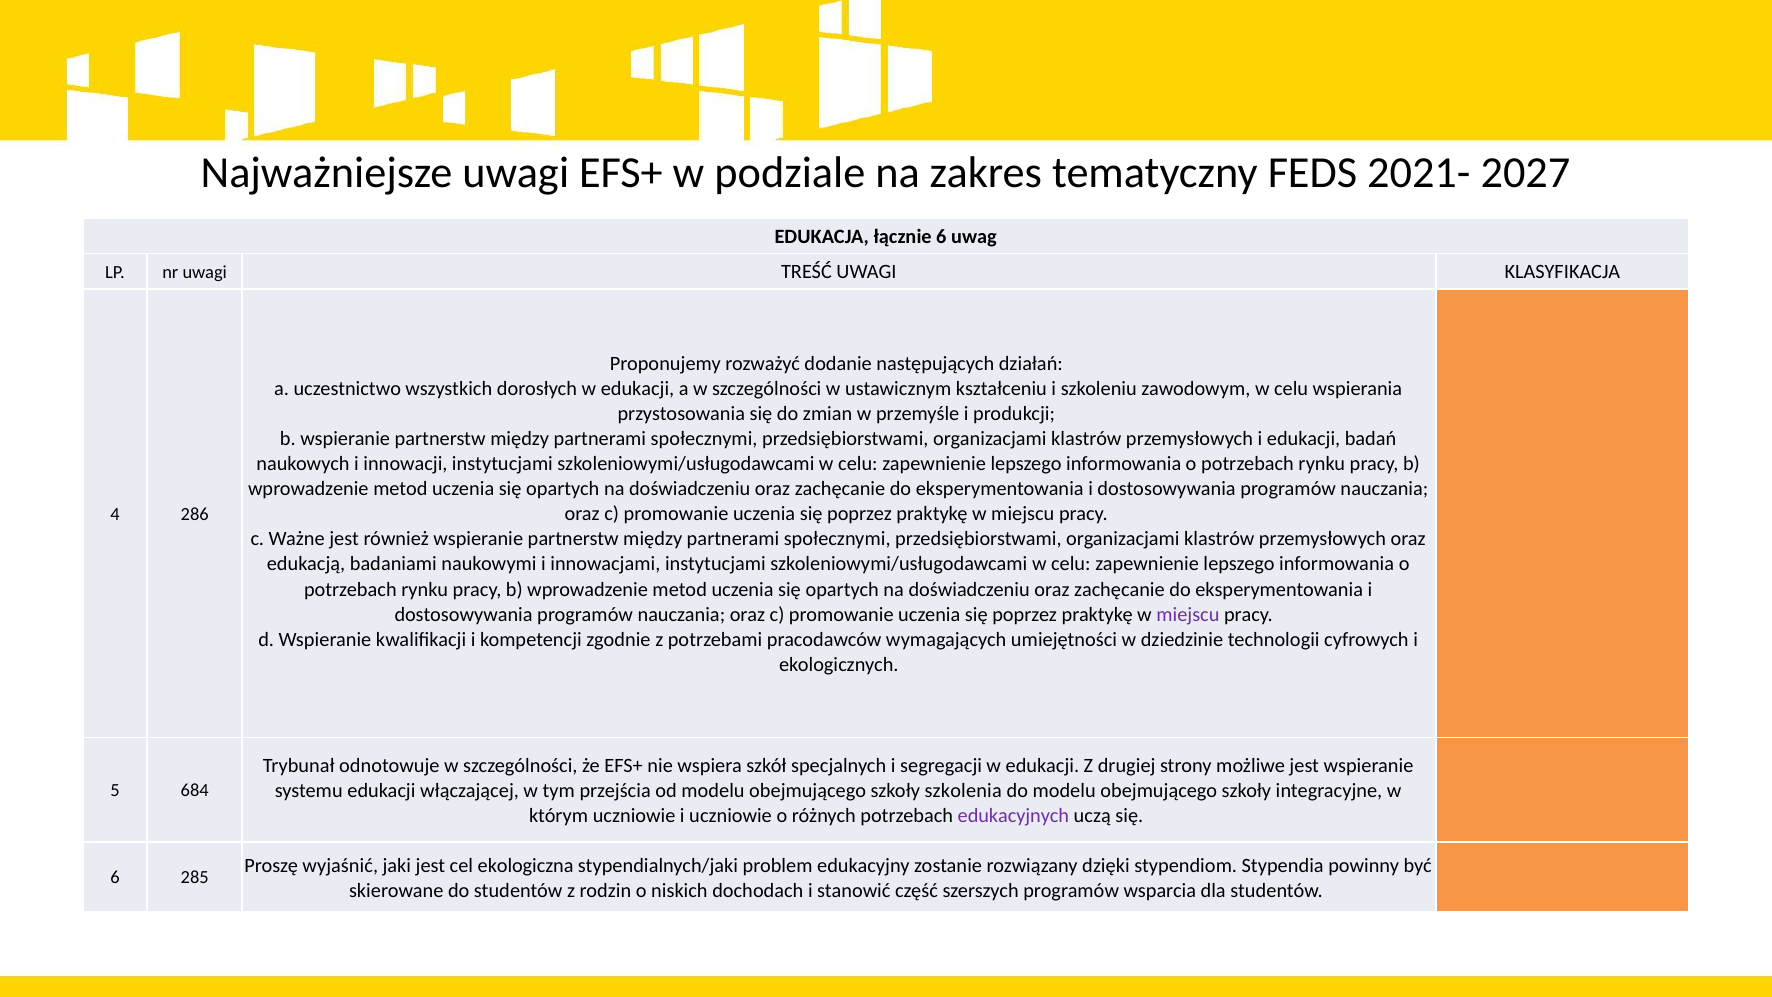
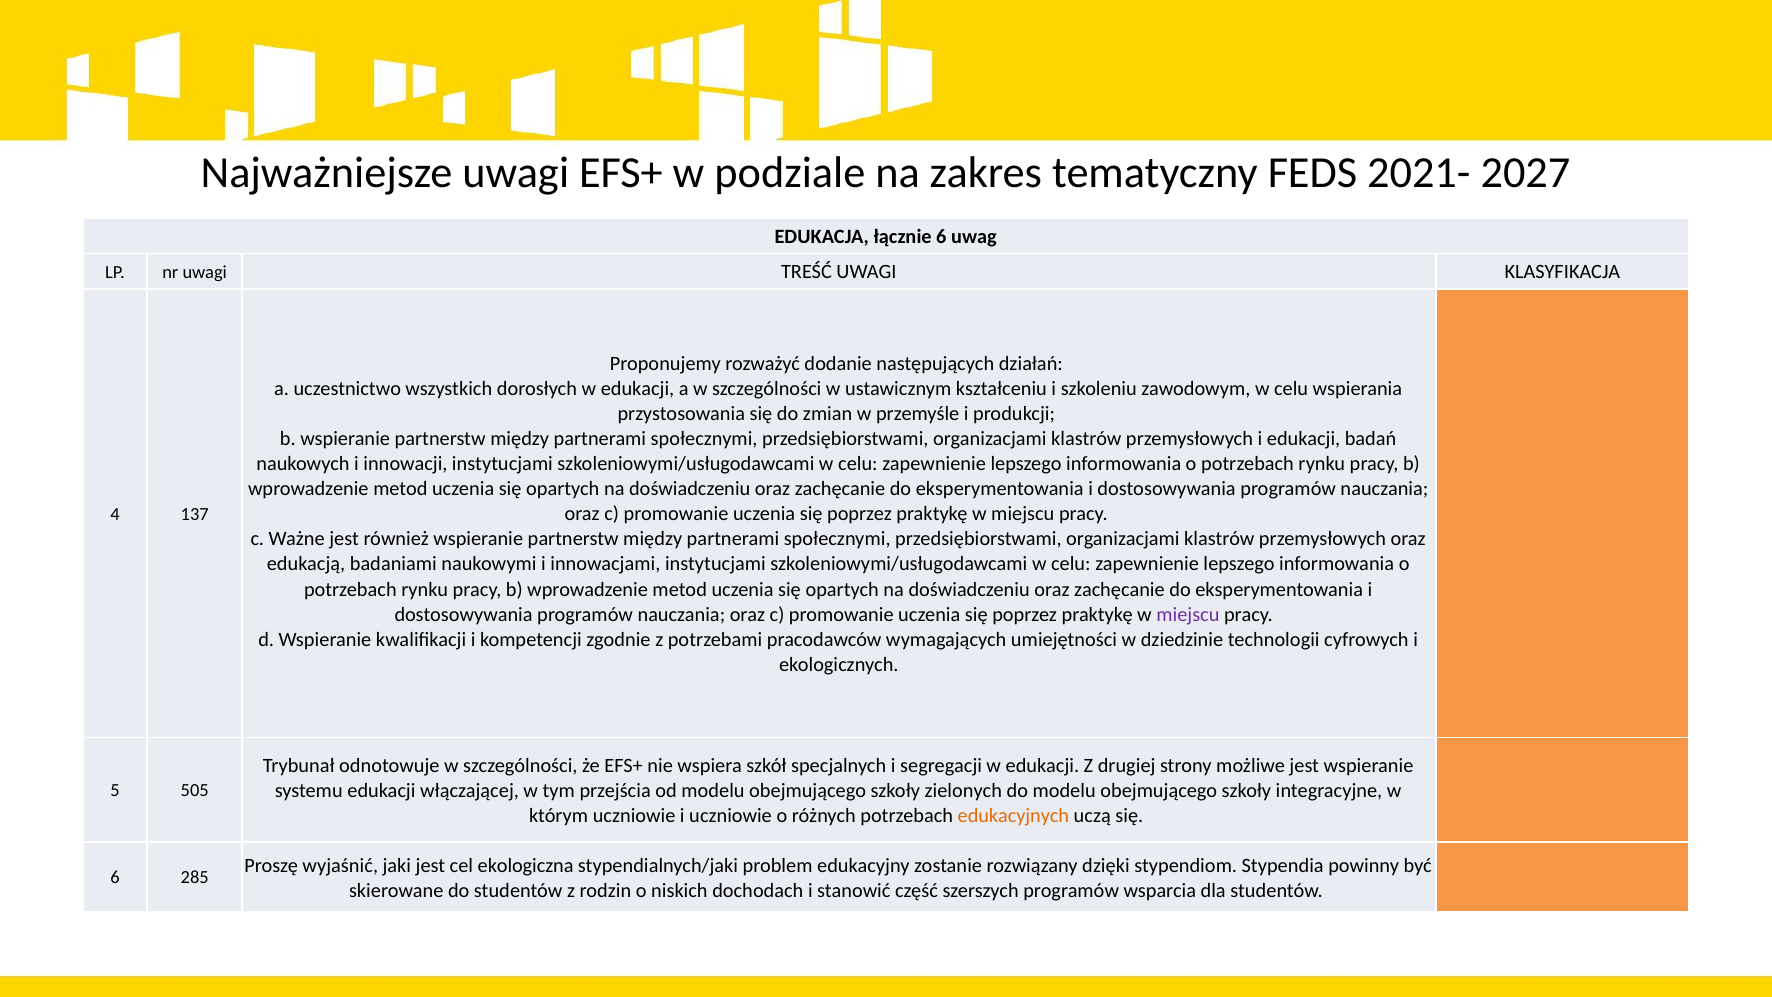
286: 286 -> 137 (195, 514)
szkolenia: szkolenia -> zielonych (963, 790)
684: 684 -> 505 (195, 790)
edukacyjnych colour: purple -> orange (1013, 815)
